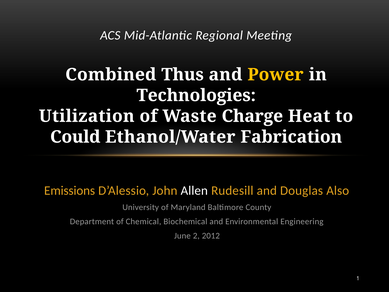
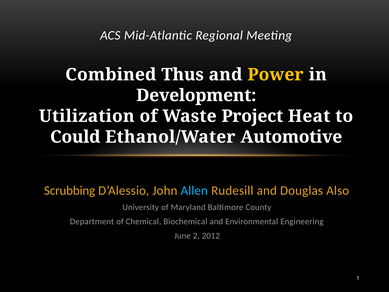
Technologies: Technologies -> Development (196, 95)
Charge: Charge -> Project (252, 116)
Fabrication: Fabrication -> Automotive (291, 137)
Emissions: Emissions -> Scrubbing (70, 190)
Allen colour: white -> light blue (194, 190)
